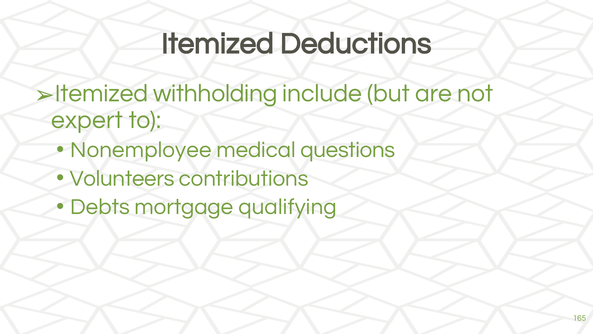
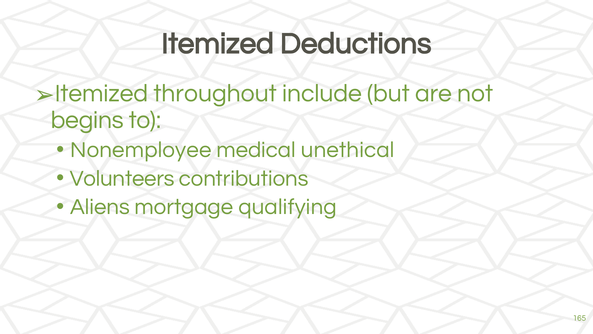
withholding: withholding -> throughout (215, 93)
expert: expert -> begins (87, 120)
questions: questions -> unethical (348, 150)
Debts: Debts -> Aliens (100, 207)
